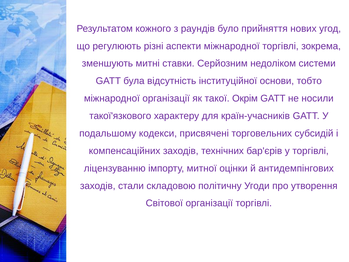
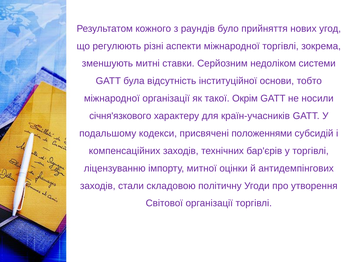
такої'язкового: такої'язкового -> січня'язкового (120, 116)
торговельних: торговельних -> положеннями (262, 133)
